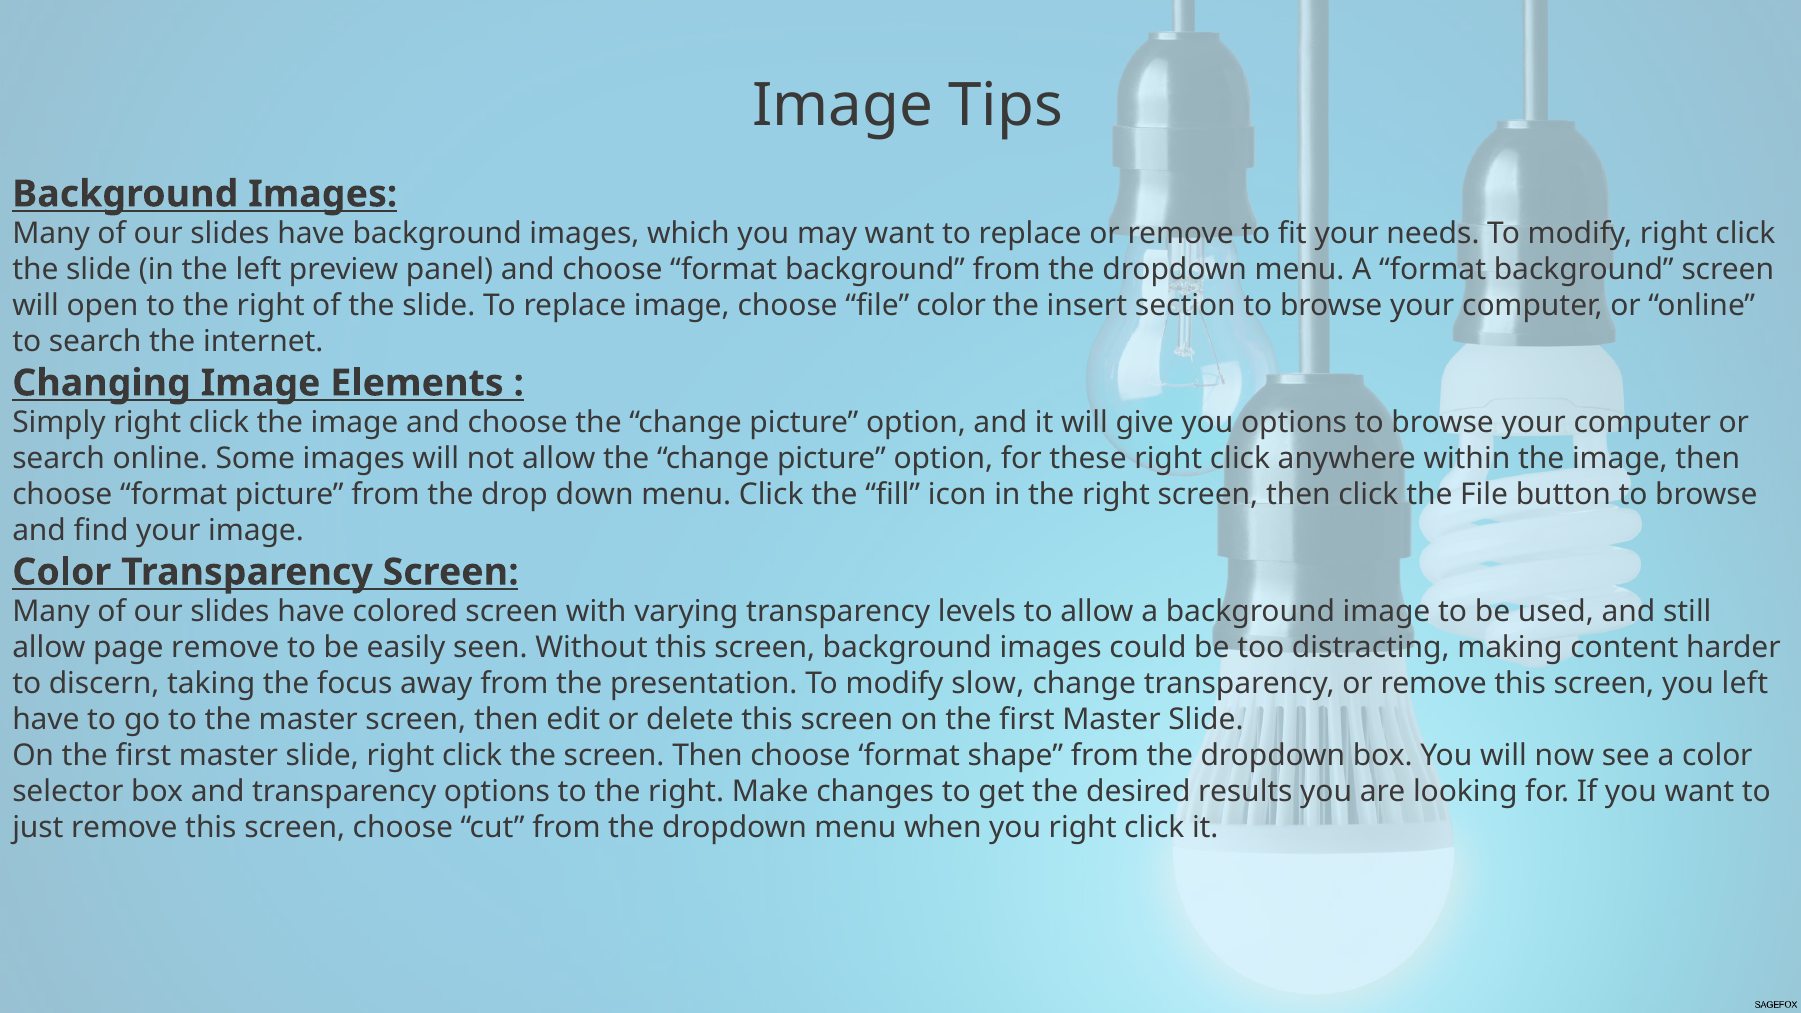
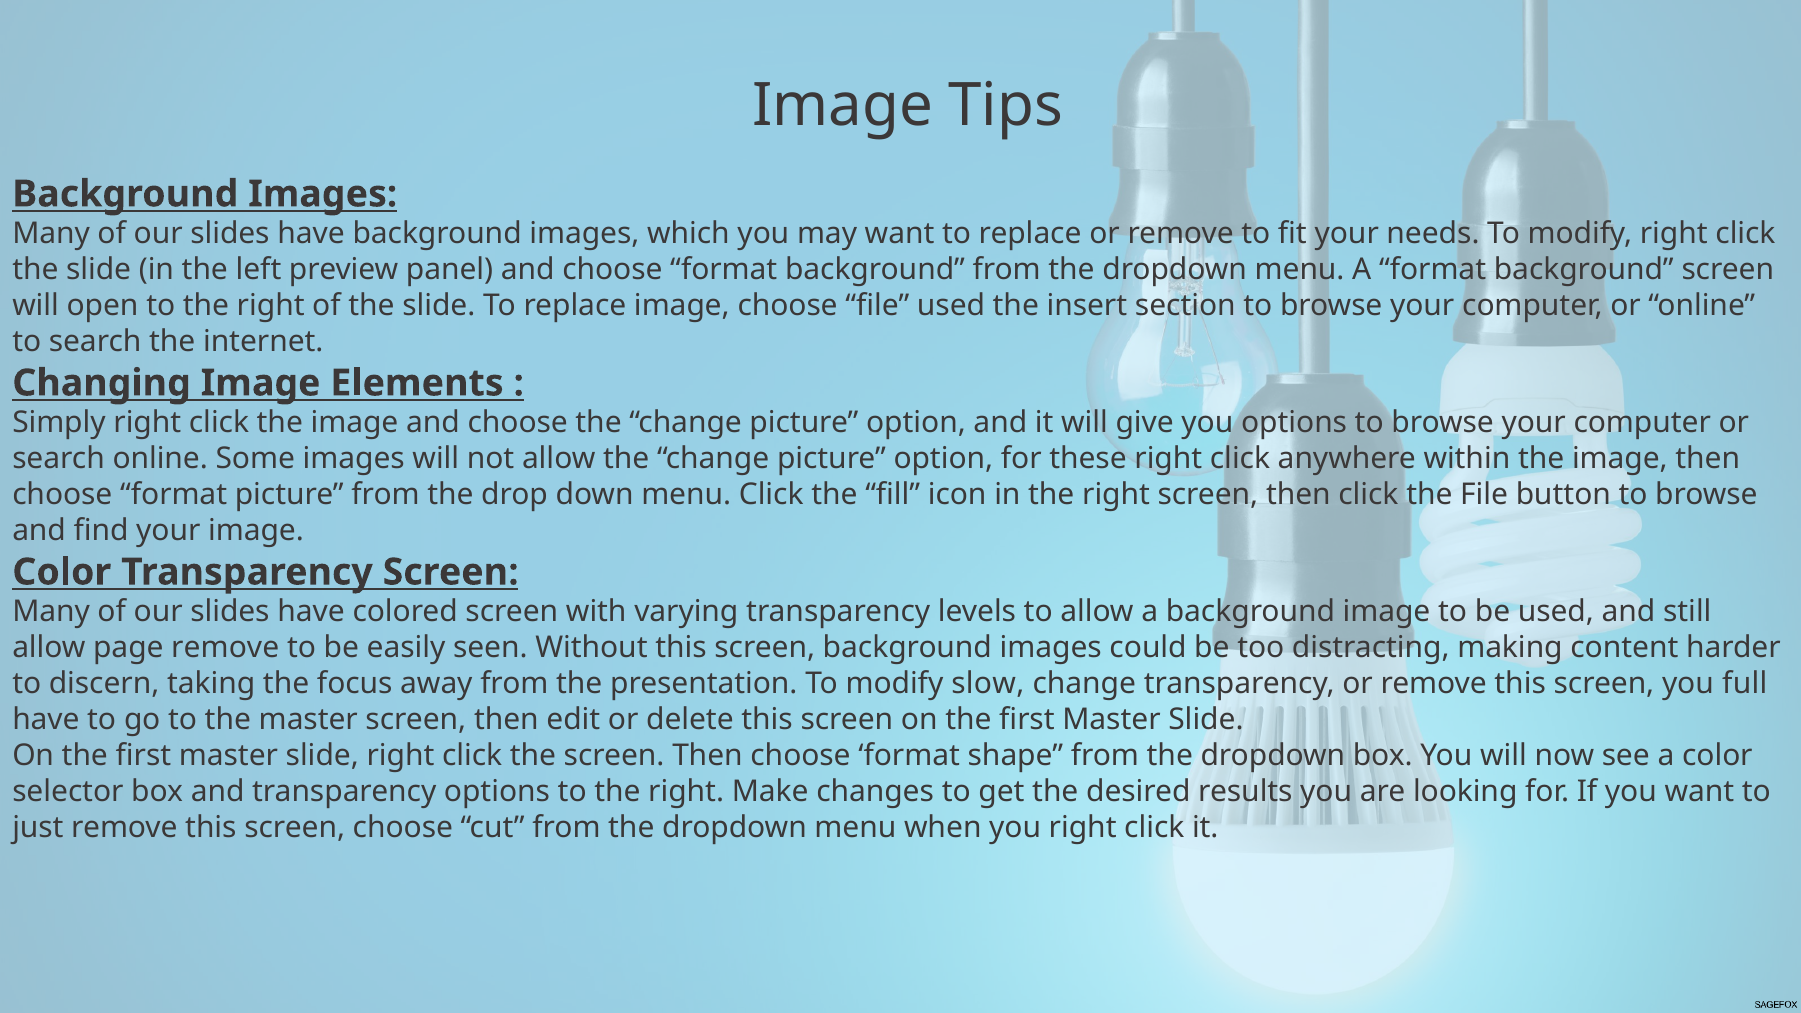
file color: color -> used (951, 306)
you left: left -> full (1745, 684)
